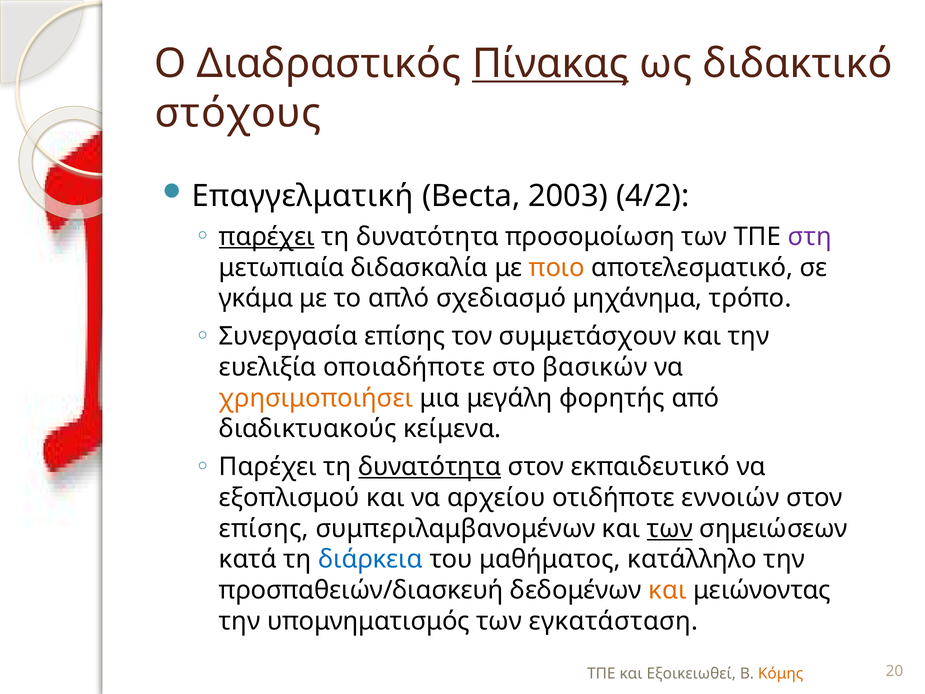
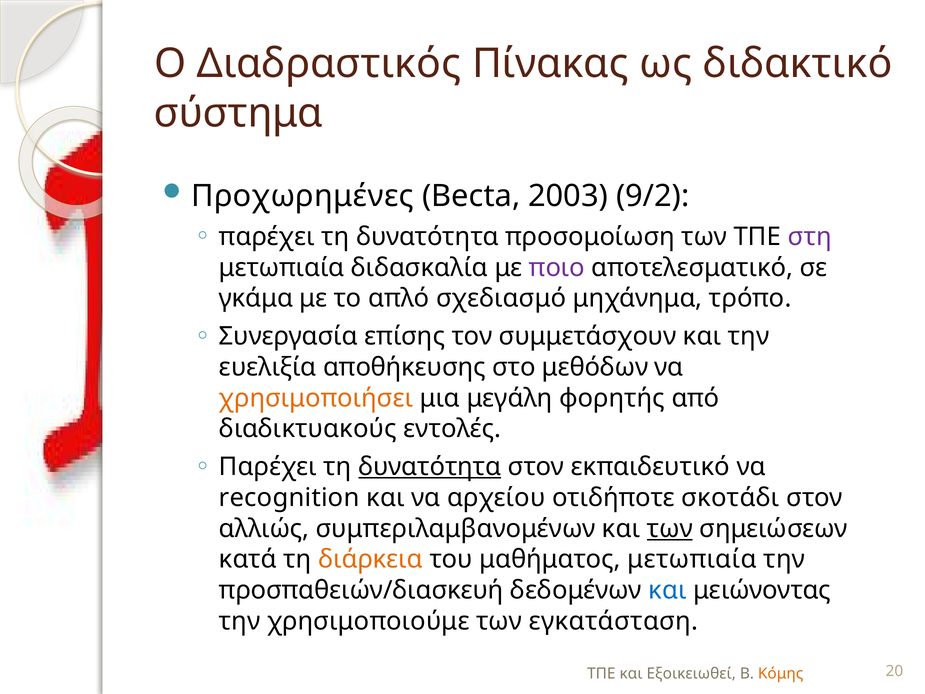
Πίνακας underline: present -> none (550, 64)
στόχους: στόχους -> σύστημα (239, 113)
Επαγγελματική: Επαγγελματική -> Προχωρημένες (303, 196)
4/2: 4/2 -> 9/2 (653, 196)
παρέχει underline: present -> none (267, 237)
ποιο colour: orange -> purple (557, 267)
οποιαδήποτε: οποιαδήποτε -> αποθήκευσης (404, 367)
βασικών: βασικών -> μεθόδων (595, 367)
κείμενα: κείμενα -> εντολές (452, 429)
εξοπλισμού: εξοπλισμού -> recognition (289, 498)
εννοιών: εννοιών -> σκοτάδι (730, 498)
επίσης: επίσης -> αλλιώς (264, 528)
διάρκεια colour: blue -> orange (371, 559)
μαθήματος κατάλληλο: κατάλληλο -> μετωπιαία (692, 559)
και colour: orange -> blue (668, 590)
υπομνηματισμός: υπομνηματισμός -> χρησιμοποιούμε (368, 621)
